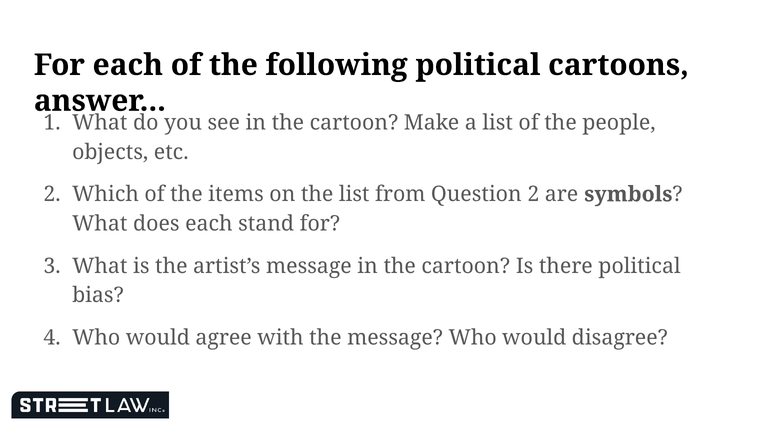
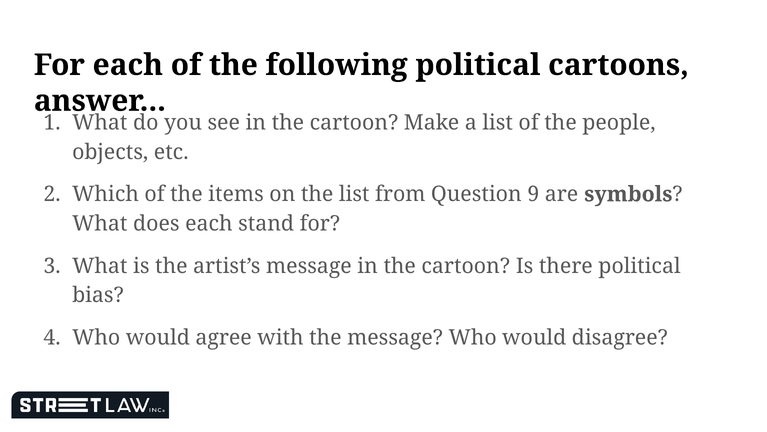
Question 2: 2 -> 9 (533, 194)
